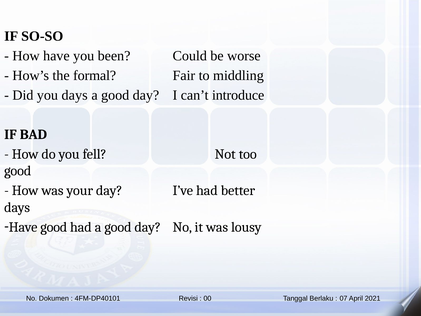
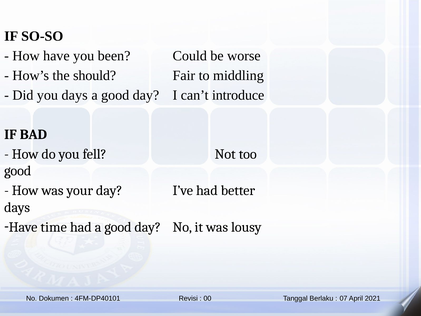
formal: formal -> should (95, 75)
Have good: good -> time (54, 227)
